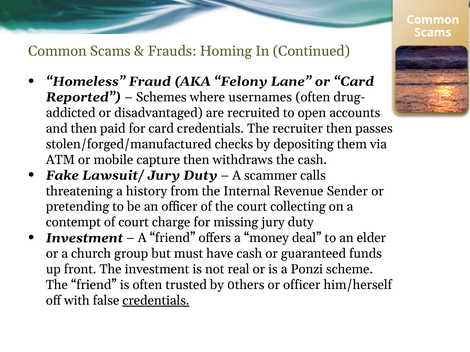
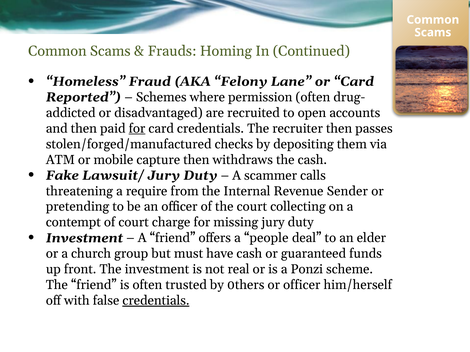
usernames: usernames -> permission (260, 97)
for underline: none -> present (137, 129)
history: history -> require (147, 191)
money: money -> people (266, 238)
